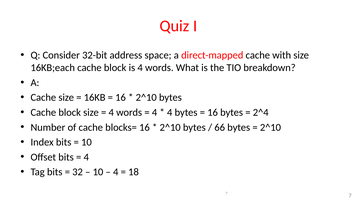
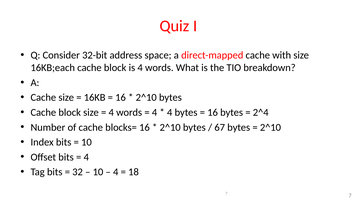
66: 66 -> 67 (220, 127)
